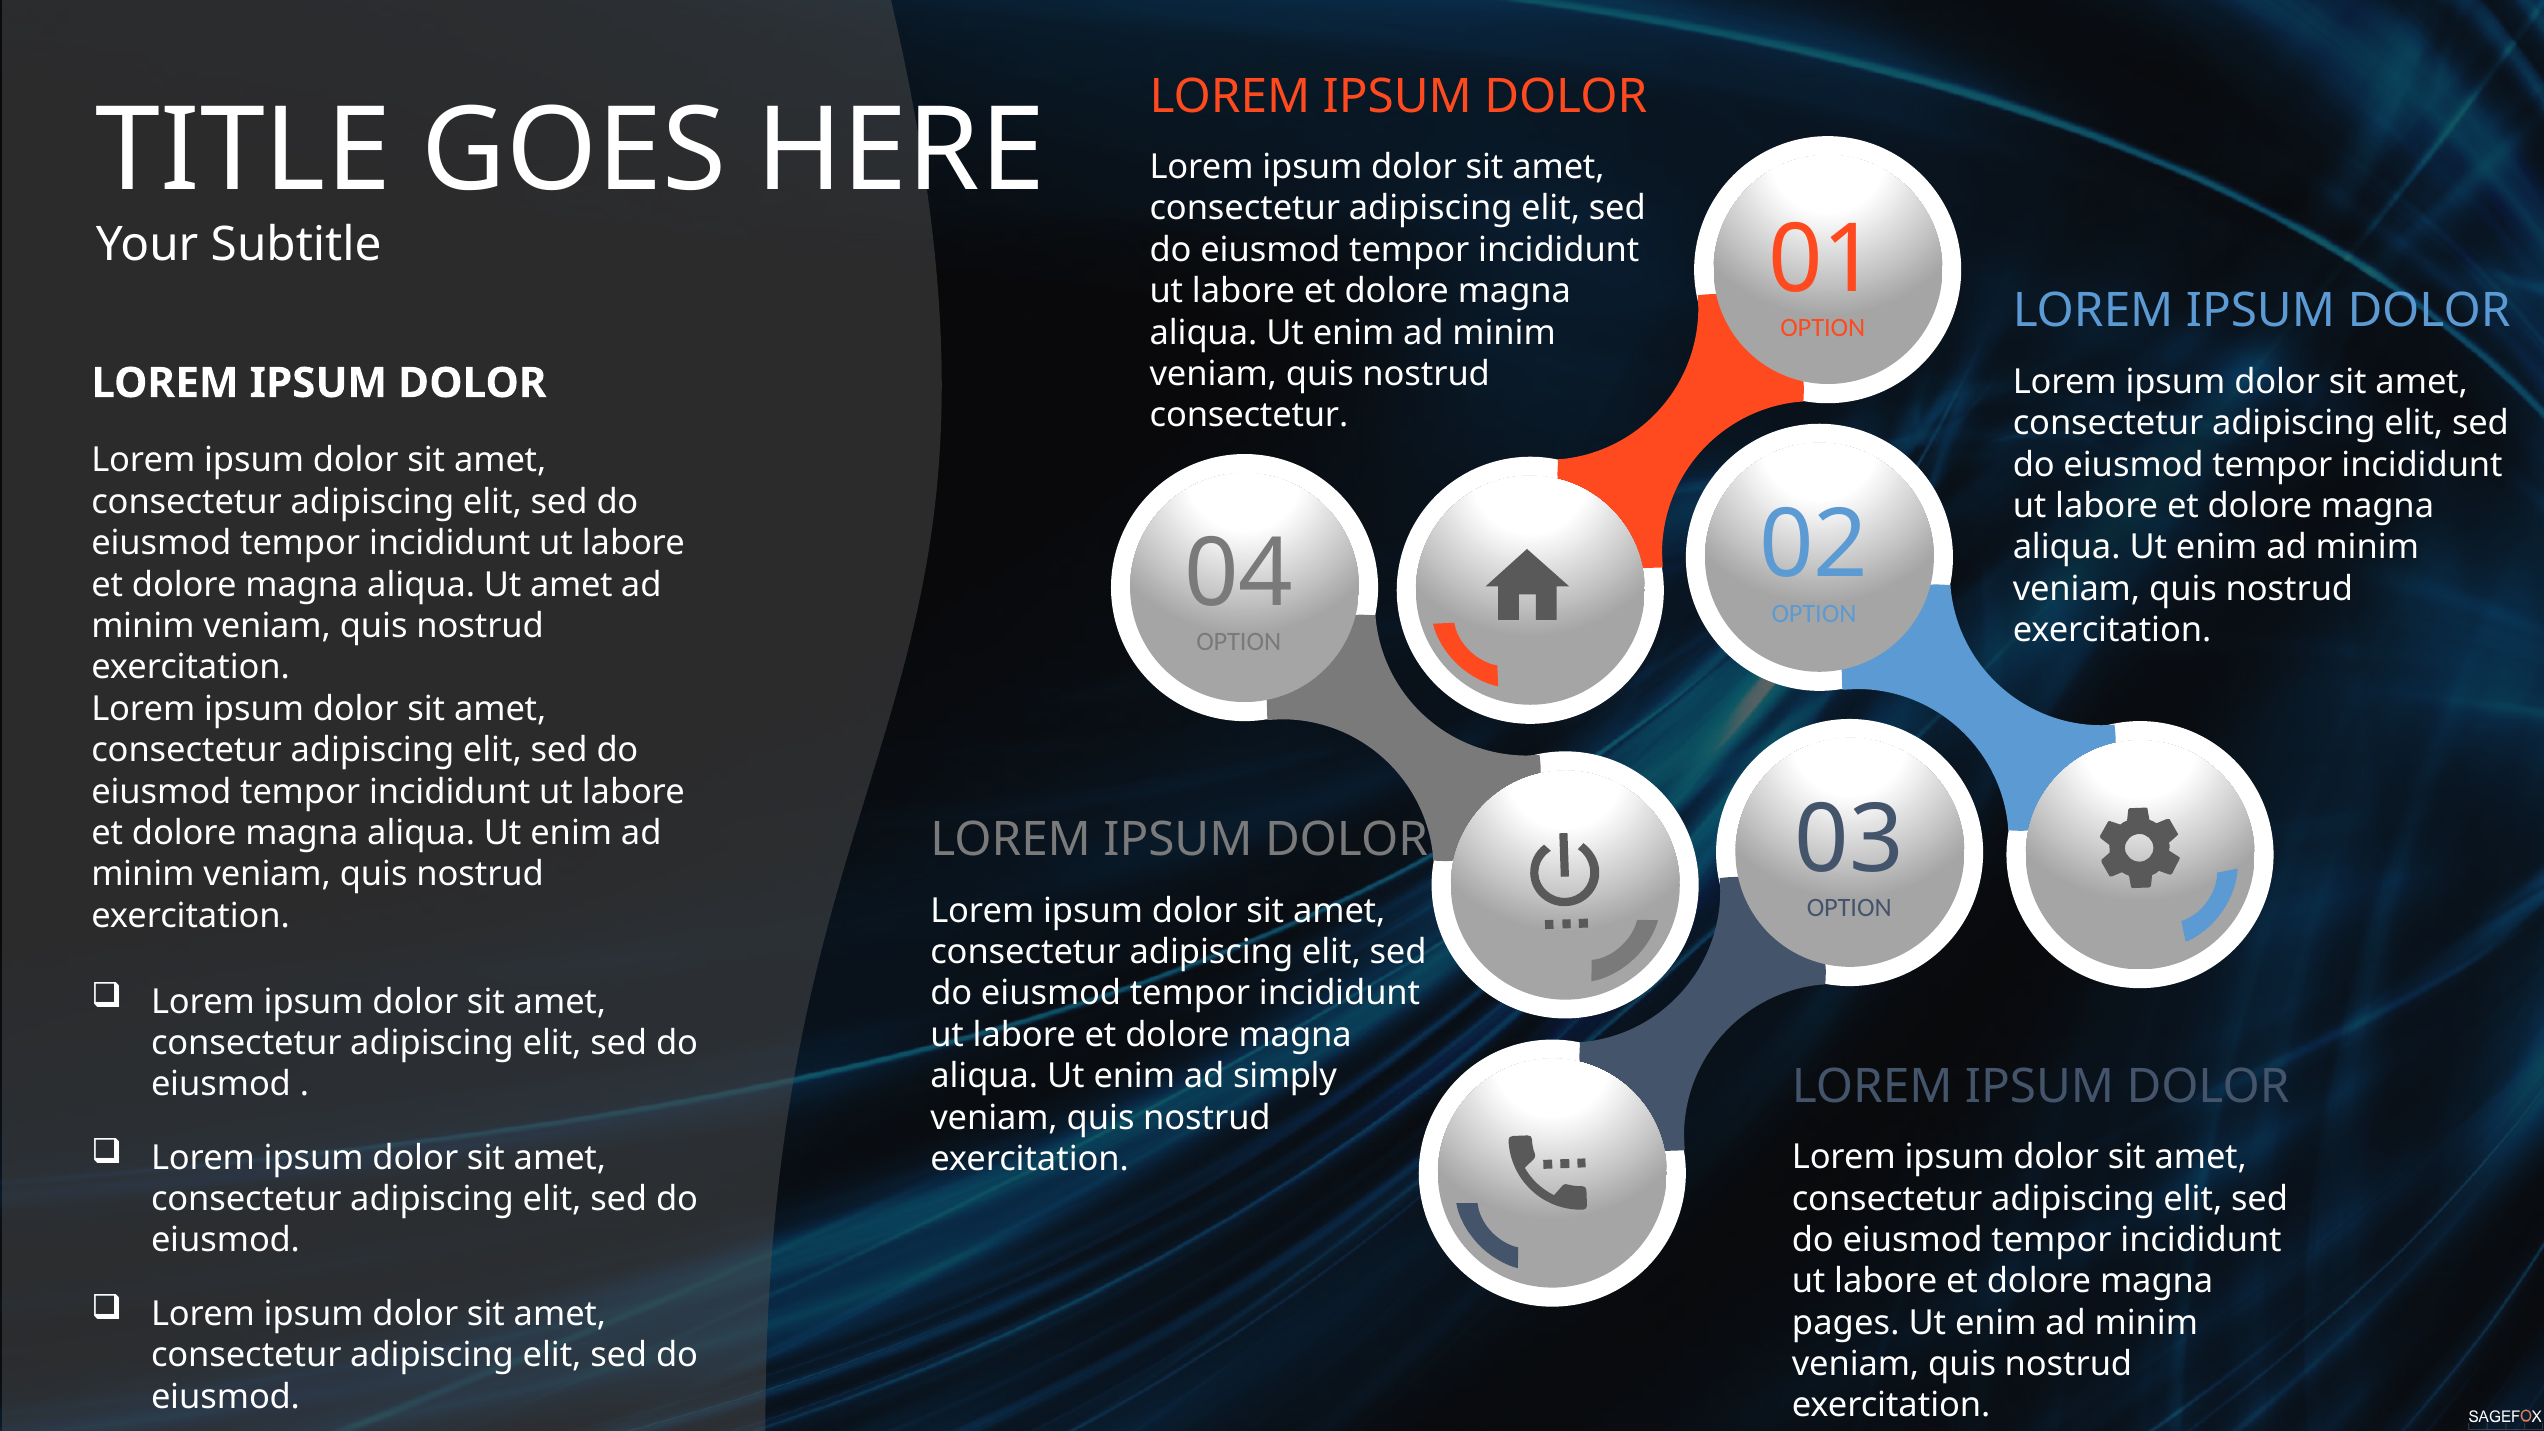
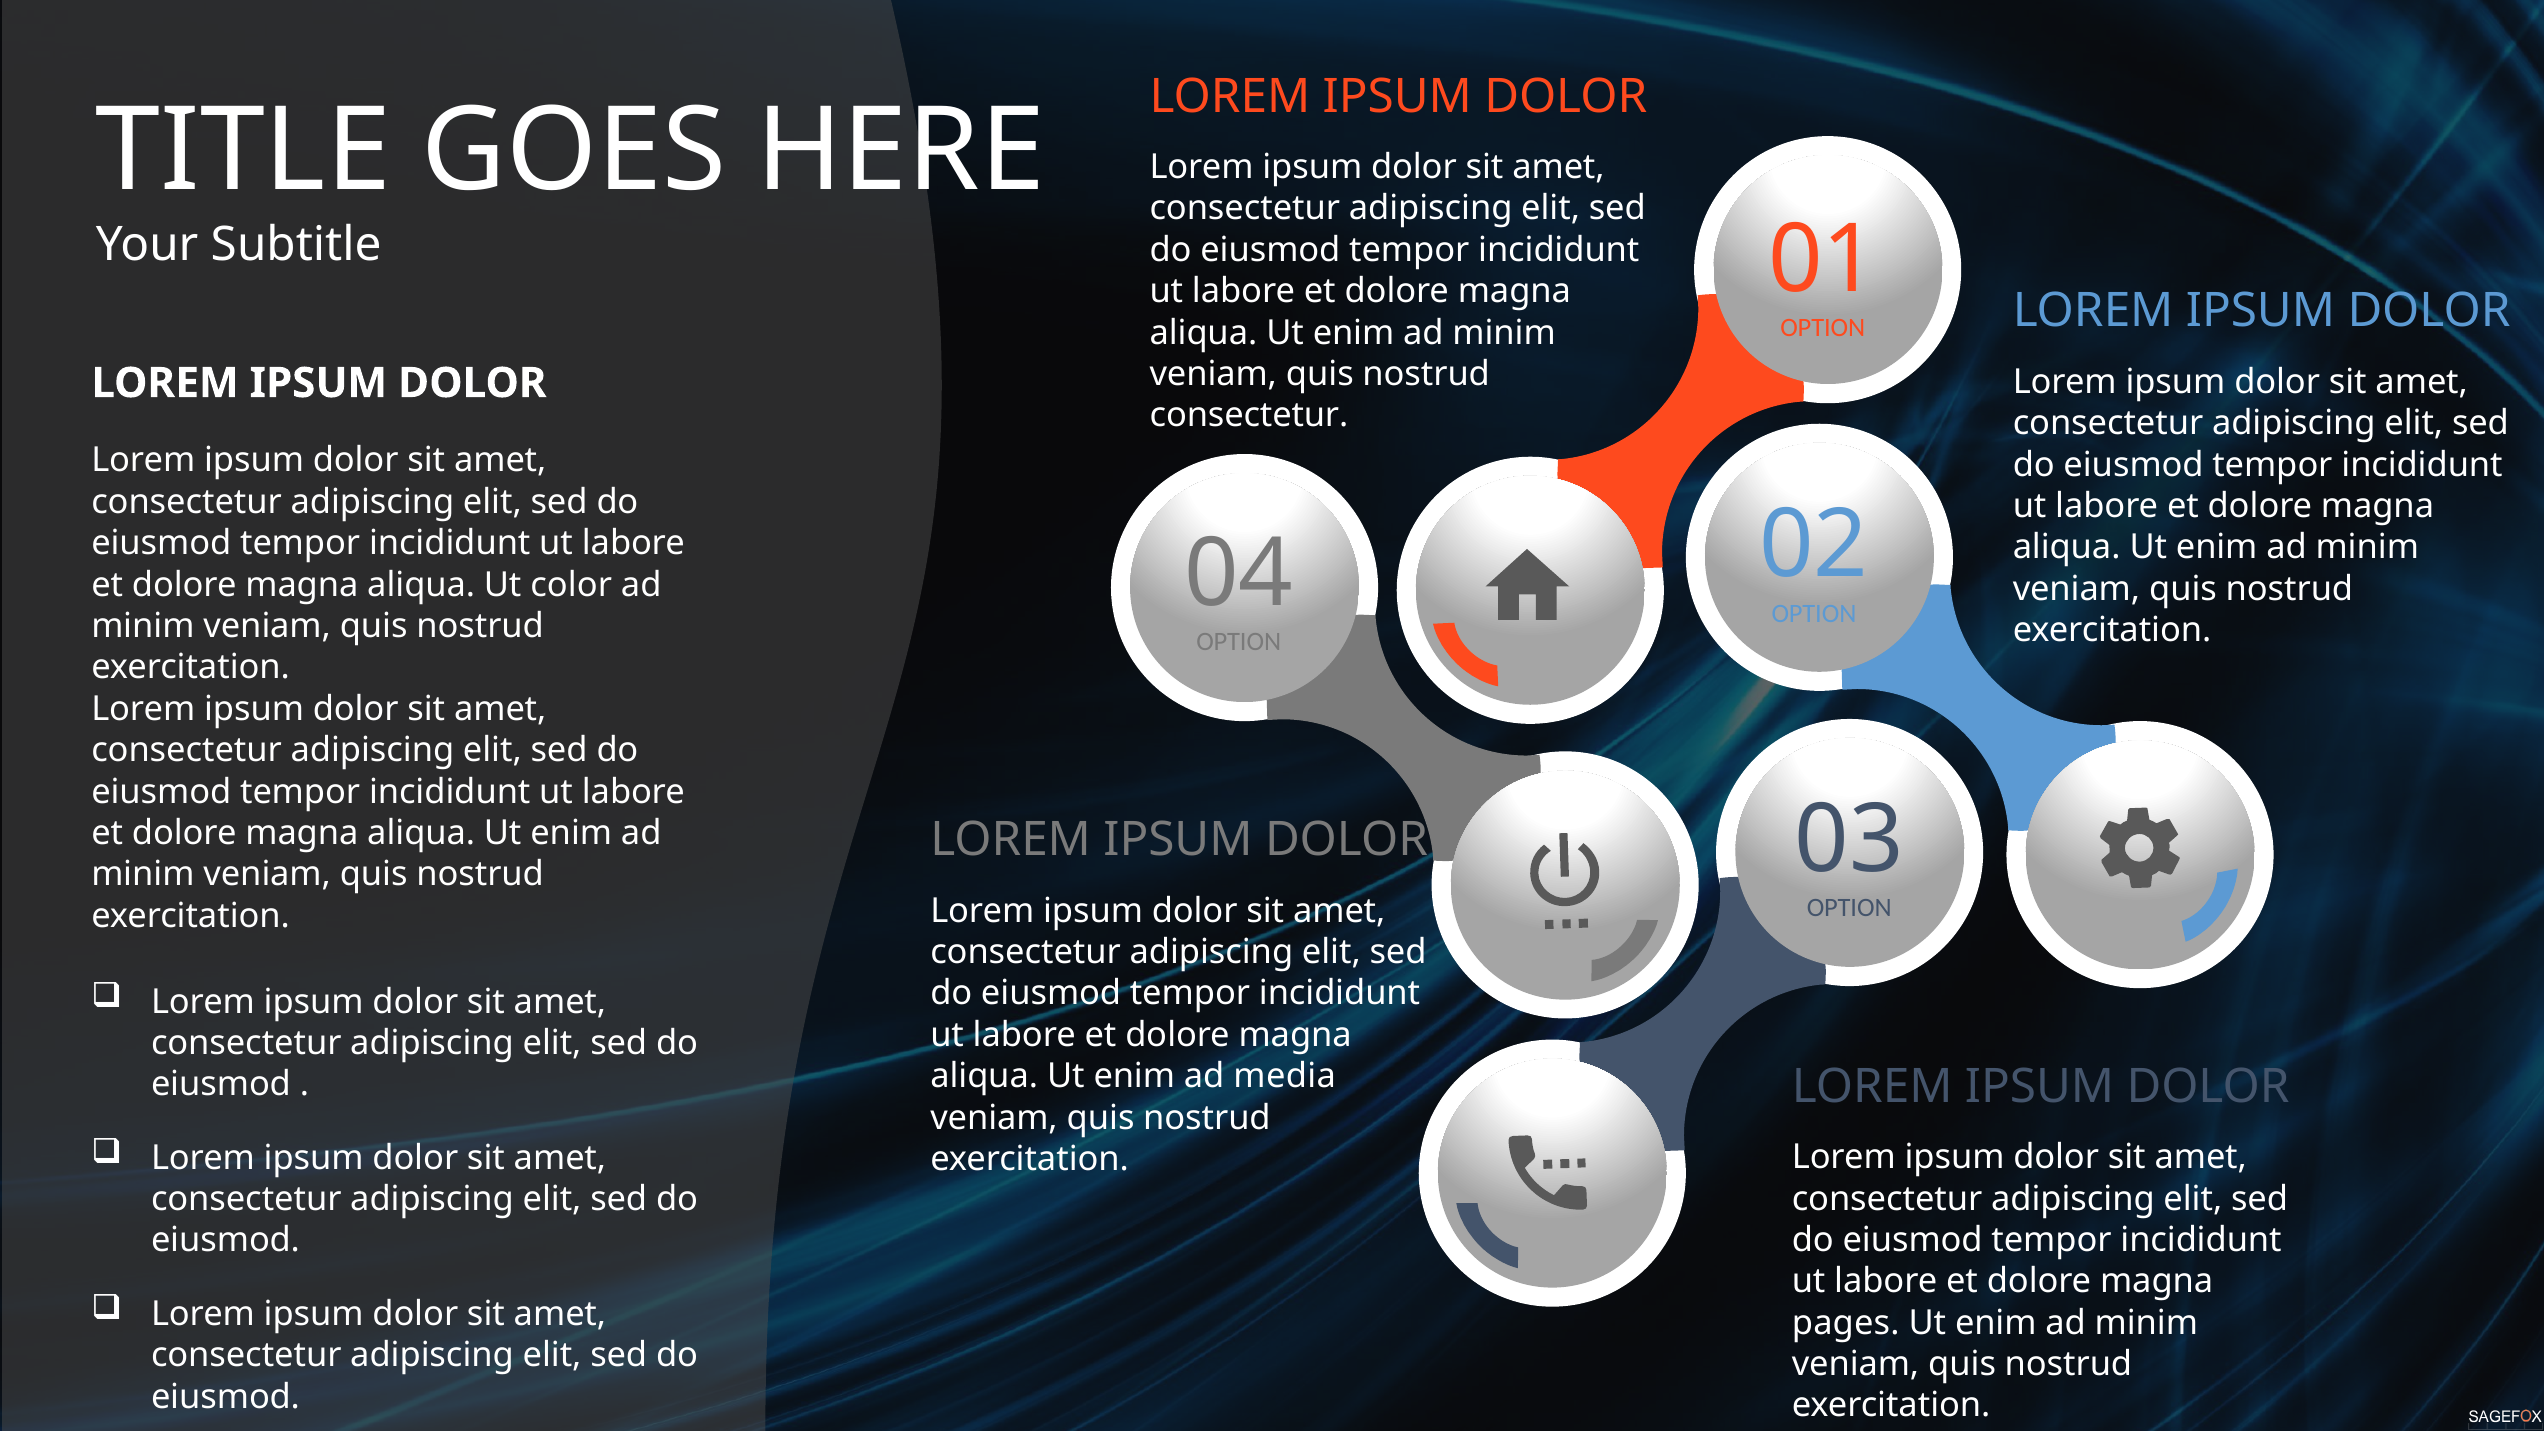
Ut amet: amet -> color (571, 585)
simply: simply -> media (1285, 1076)
